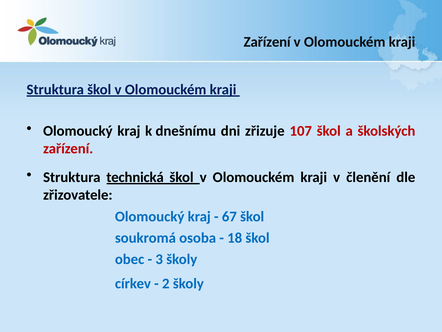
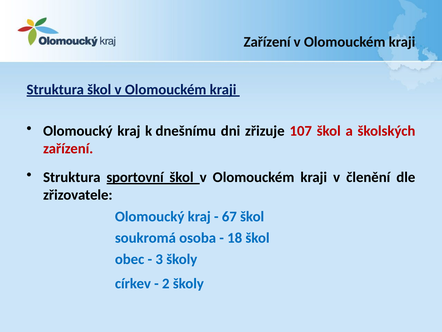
technická: technická -> sportovní (135, 177)
